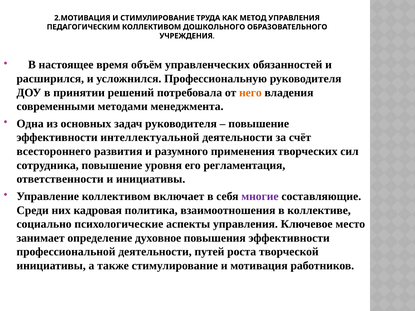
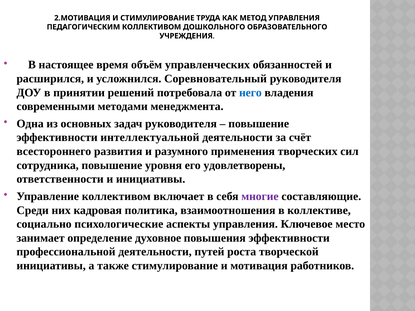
Профессиональную: Профессиональную -> Соревновательный (216, 79)
него colour: orange -> blue (250, 93)
регламентация: регламентация -> удовлетворены (244, 165)
